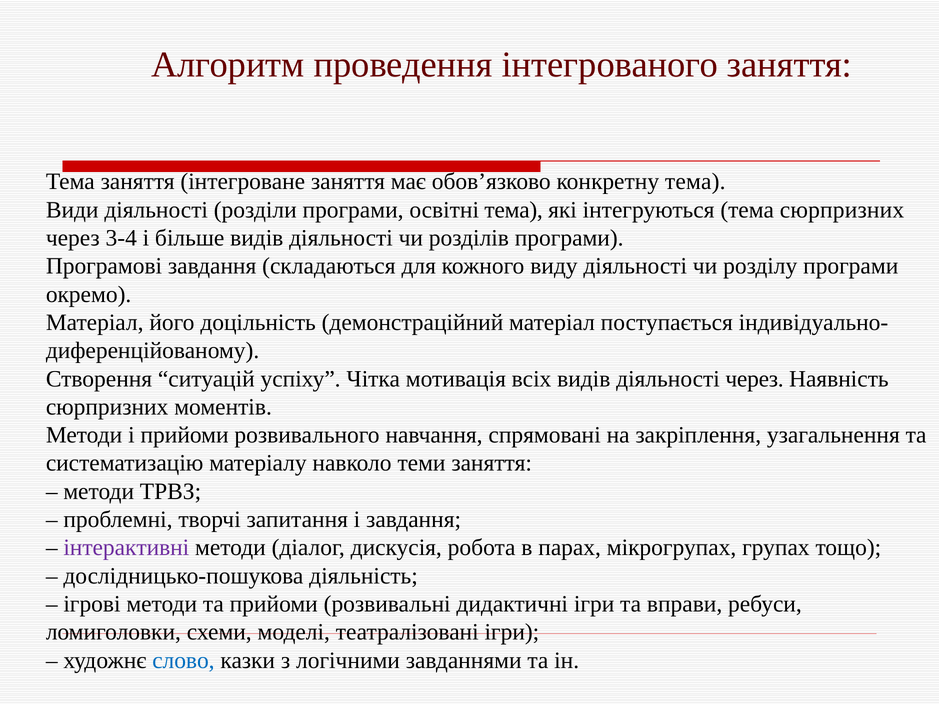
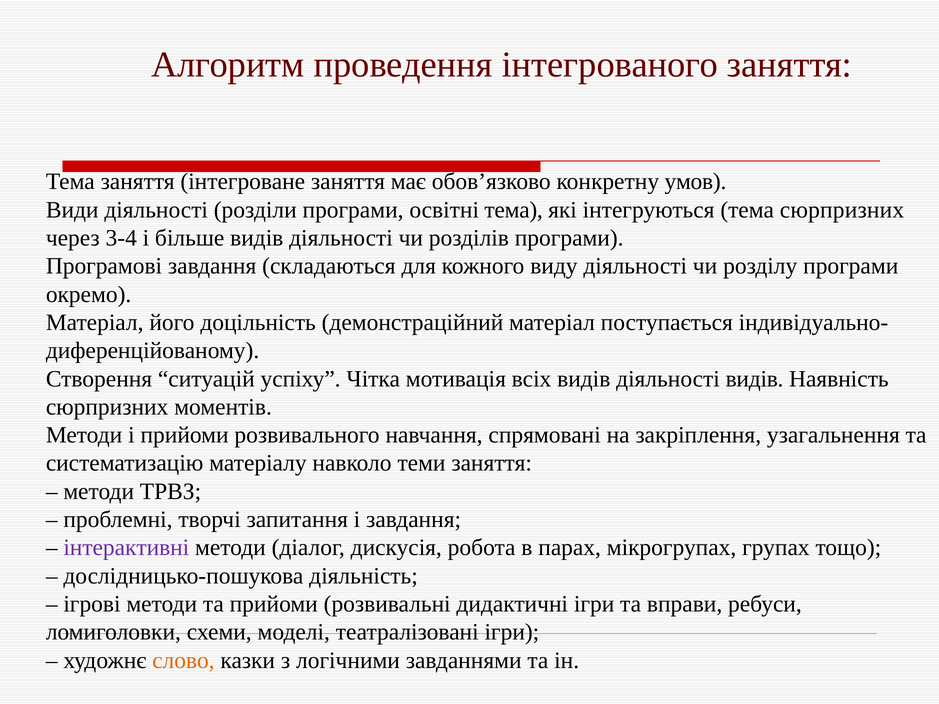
конкретну тема: тема -> умов (695, 182)
діяльності через: через -> видів (755, 379)
слово colour: blue -> orange (183, 661)
